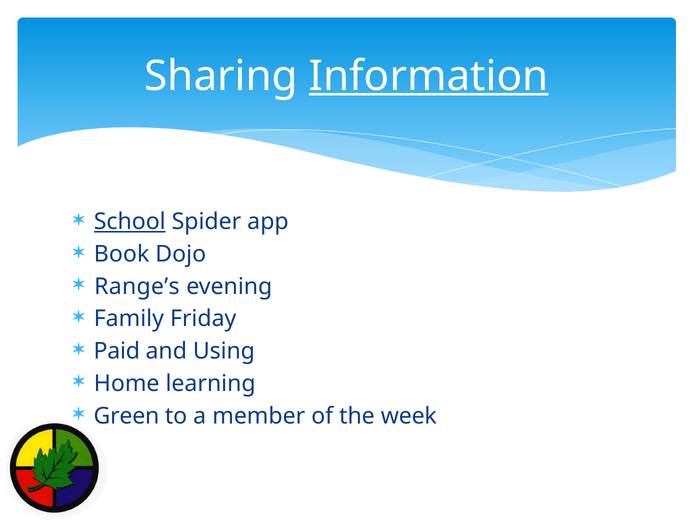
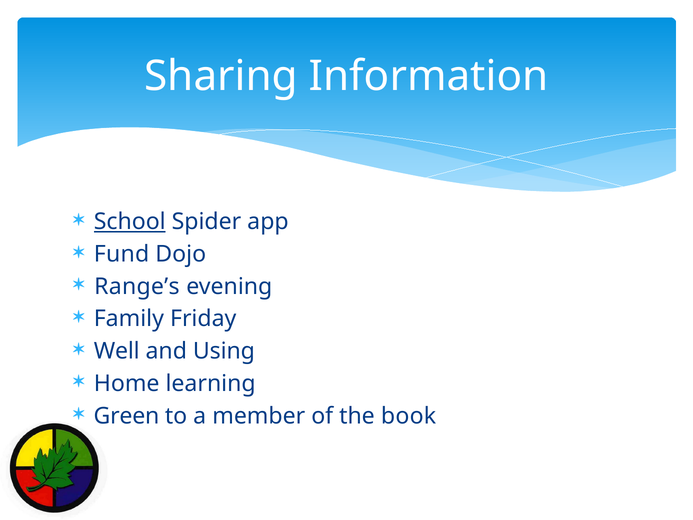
Information underline: present -> none (429, 76)
Book: Book -> Fund (122, 254)
Paid: Paid -> Well (117, 351)
week: week -> book (409, 416)
